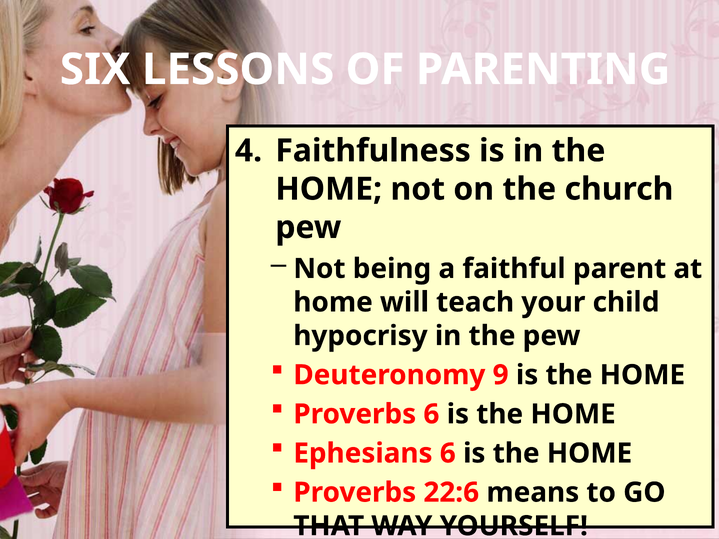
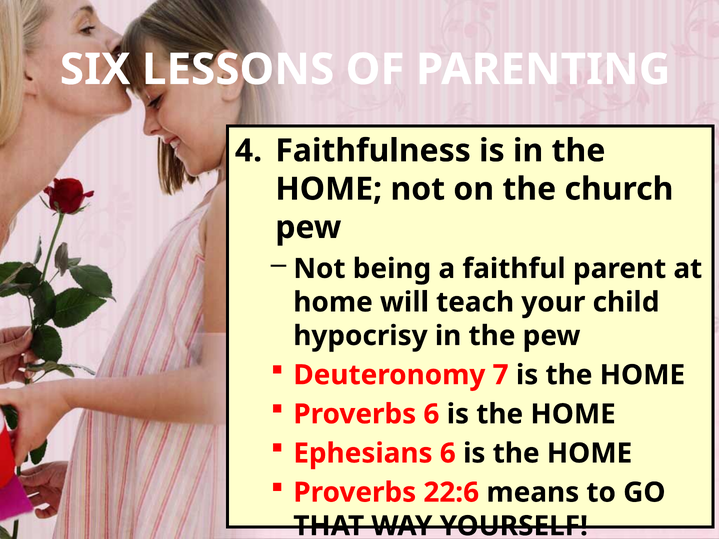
9: 9 -> 7 (501, 375)
